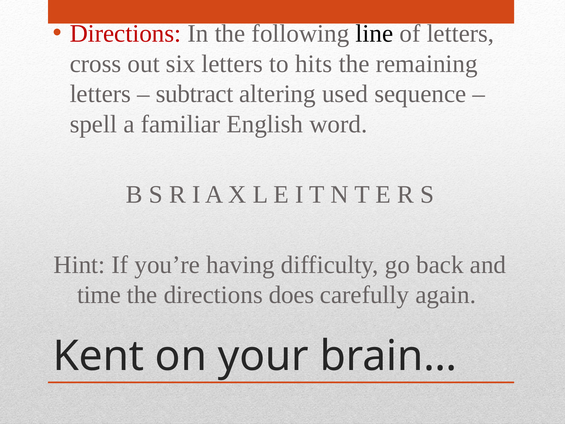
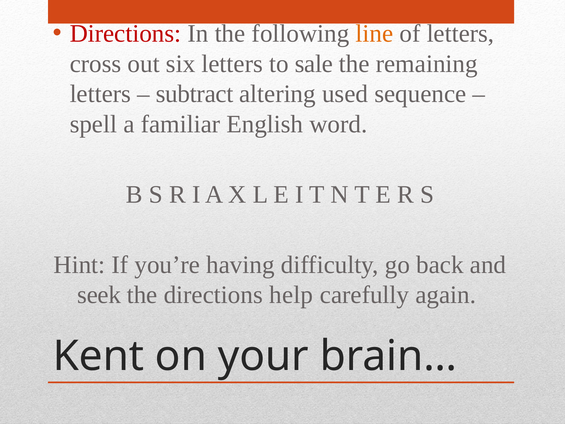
line colour: black -> orange (374, 34)
hits: hits -> sale (314, 64)
time: time -> seek (99, 295)
does: does -> help (291, 295)
